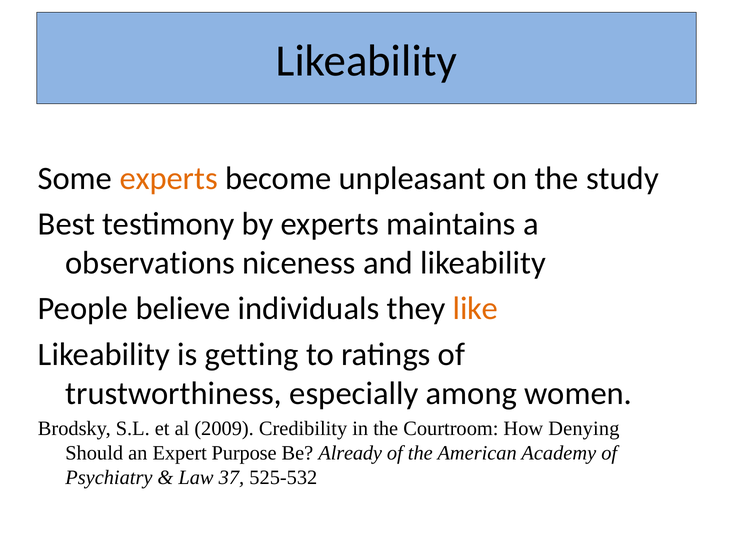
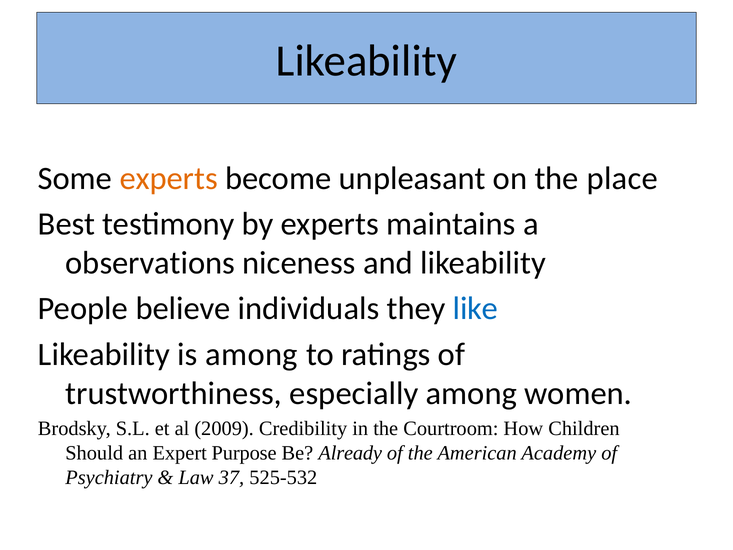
study: study -> place (622, 178)
like colour: orange -> blue (476, 309)
is getting: getting -> among (252, 354)
Denying: Denying -> Children (584, 428)
